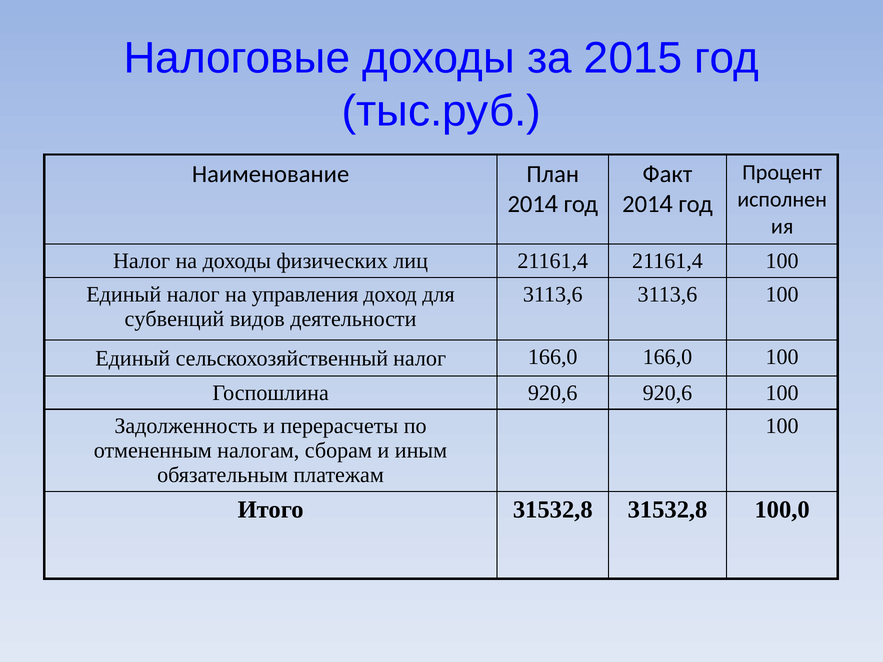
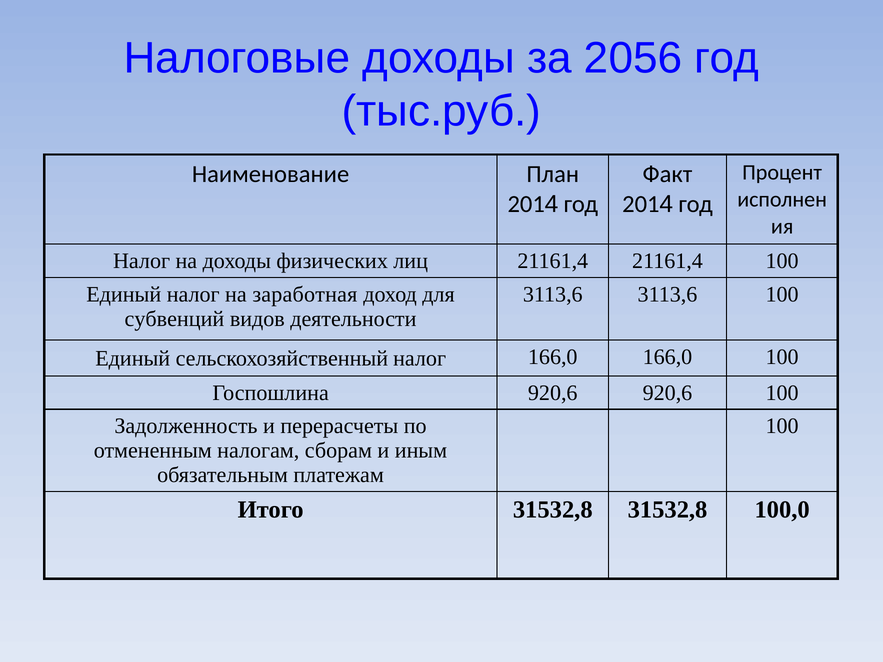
2015: 2015 -> 2056 (633, 58)
управления: управления -> заработная (305, 295)
